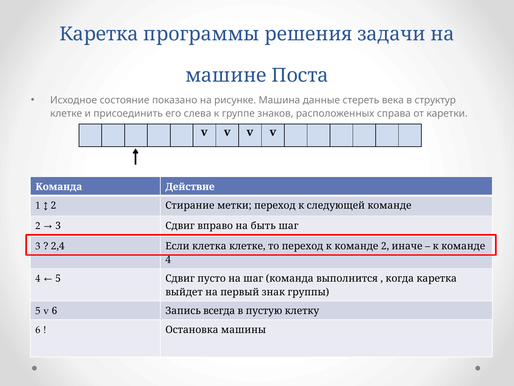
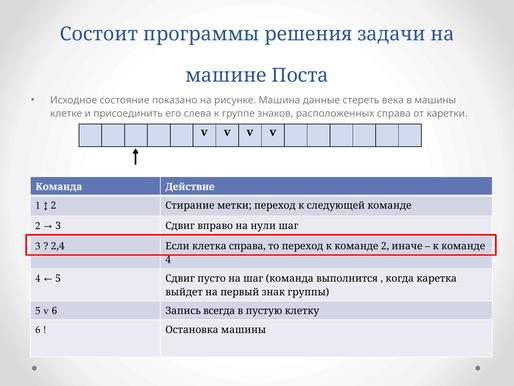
Каретка: Каретка -> Состоит (99, 34)
в структур: структур -> машины (435, 100)
быть: быть -> нули (263, 226)
клетка клетке: клетке -> справа (247, 246)
